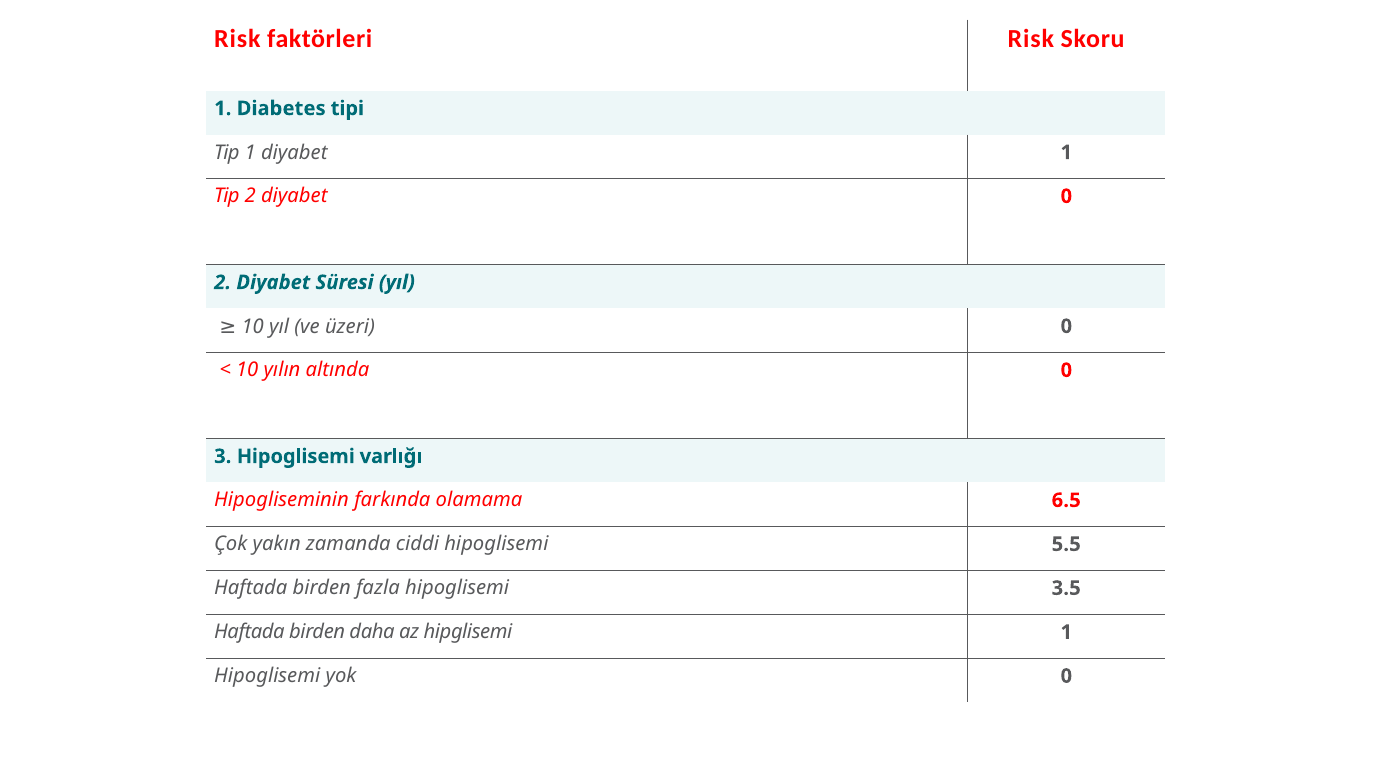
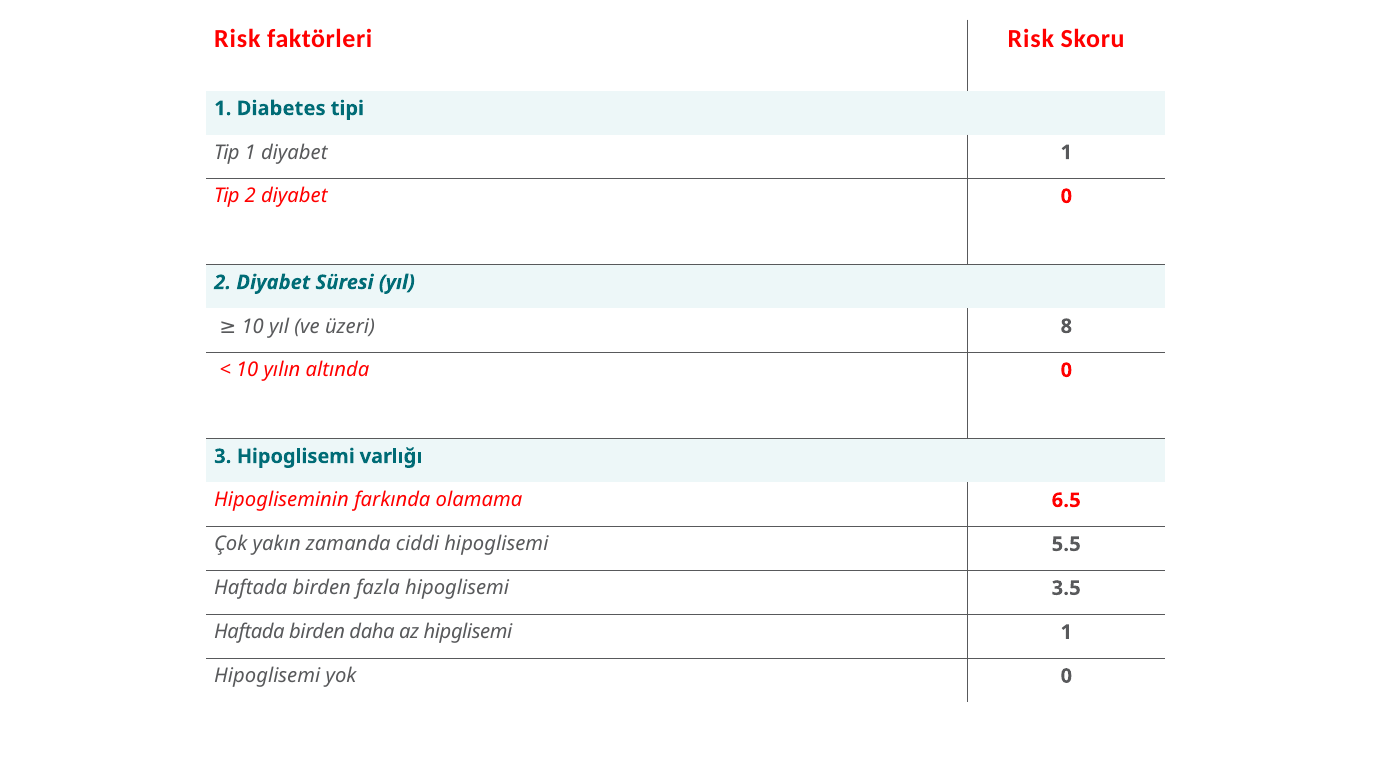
üzeri 0: 0 -> 8 (1066, 326)
